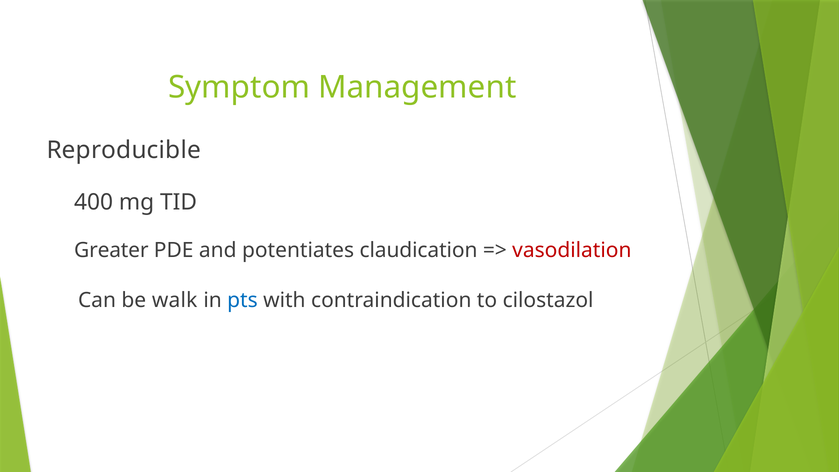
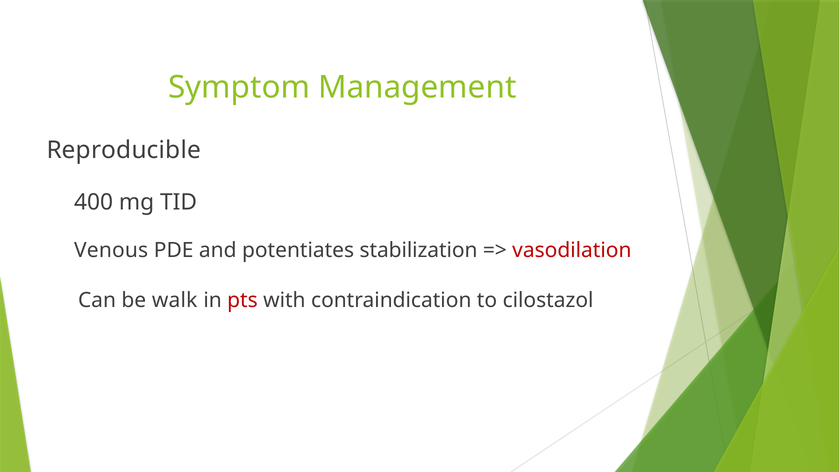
Greater: Greater -> Venous (111, 250)
claudication: claudication -> stabilization (419, 250)
pts colour: blue -> red (242, 300)
